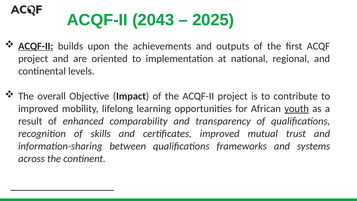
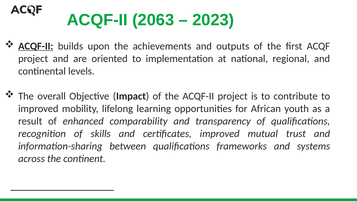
2043: 2043 -> 2063 (153, 20)
2025: 2025 -> 2023 (213, 20)
youth underline: present -> none (297, 109)
